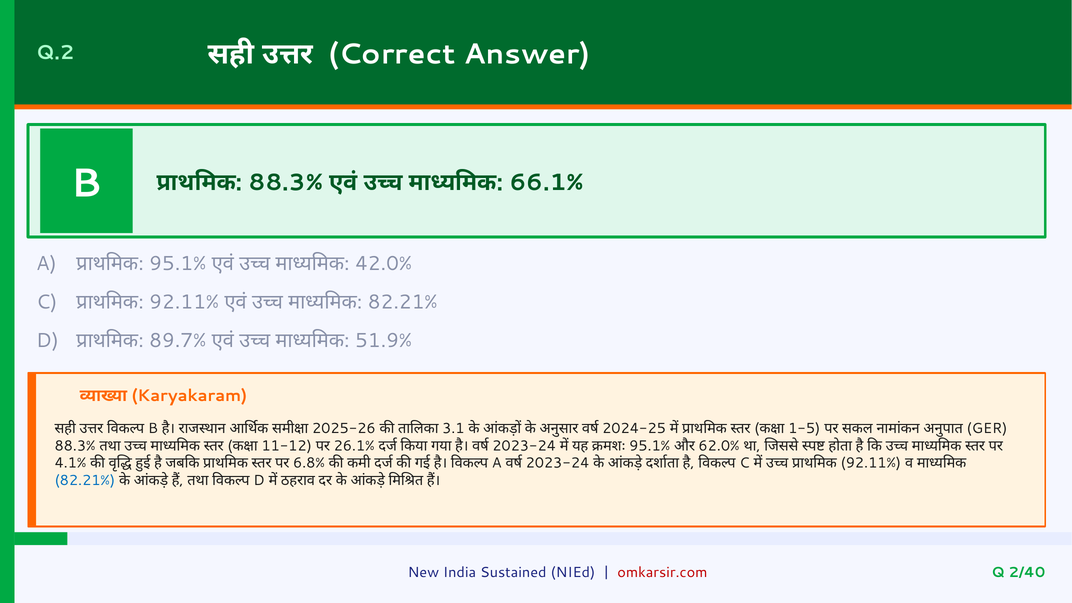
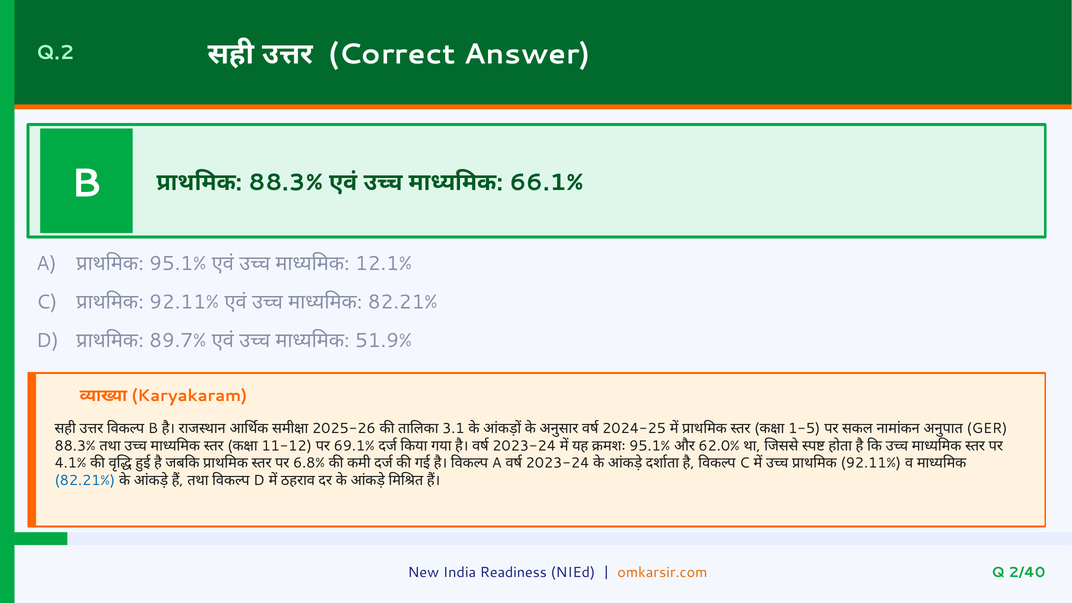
42.0%: 42.0% -> 12.1% (384, 263)
26.1%: 26.1% -> 69.1% (354, 446)
Sustained: Sustained -> Readiness (513, 573)
omkarsir.com colour: red -> orange (662, 573)
